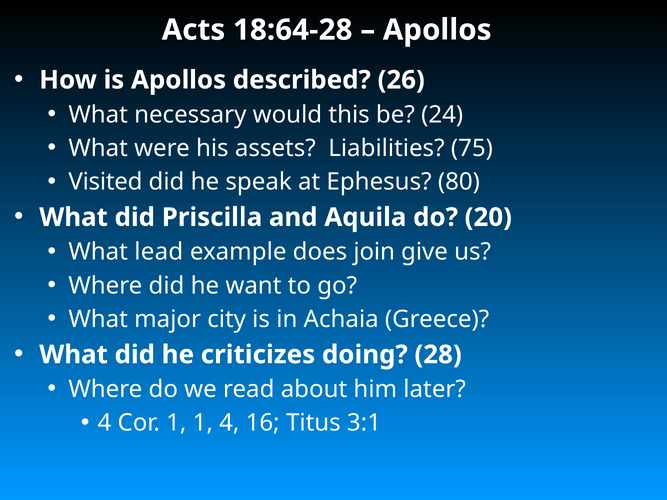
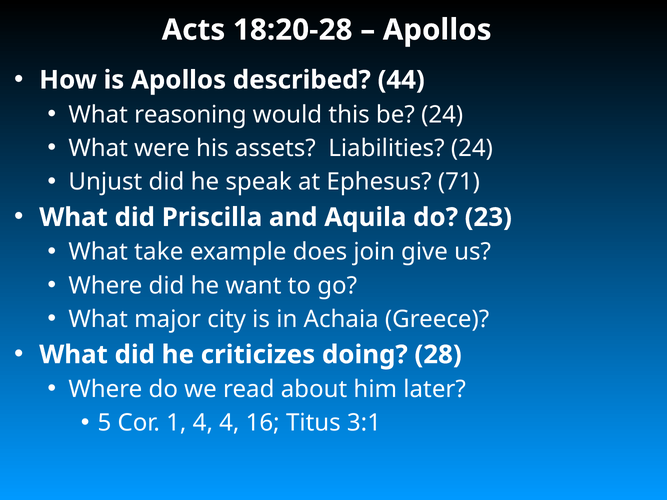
18:64-28: 18:64-28 -> 18:20-28 (293, 30)
26: 26 -> 44 (401, 80)
necessary: necessary -> reasoning (190, 115)
Liabilities 75: 75 -> 24 (472, 148)
Visited: Visited -> Unjust (105, 182)
80: 80 -> 71 (459, 182)
20: 20 -> 23 (488, 217)
lead: lead -> take (159, 252)
4: 4 -> 5 (104, 423)
1 1: 1 -> 4 (203, 423)
